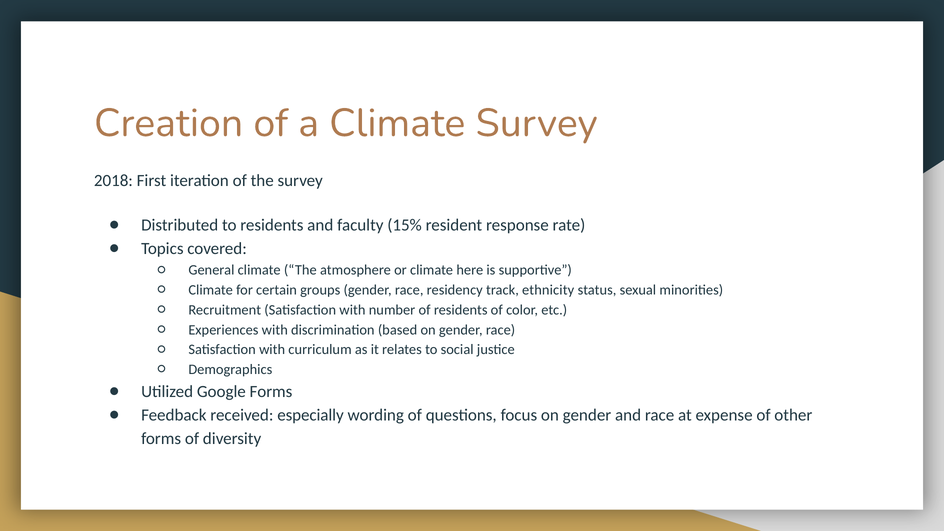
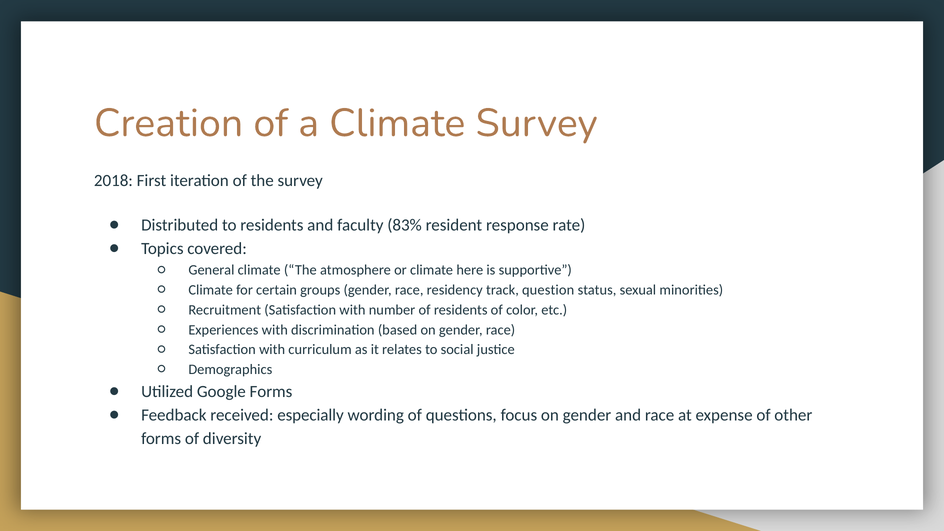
15%: 15% -> 83% (405, 225)
ethnicity: ethnicity -> question (548, 290)
